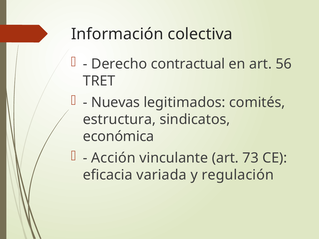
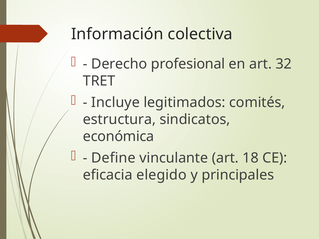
contractual: contractual -> profesional (188, 64)
56: 56 -> 32 (284, 64)
Nuevas: Nuevas -> Incluye (115, 103)
Acción: Acción -> Define (113, 158)
73: 73 -> 18 (251, 158)
variada: variada -> elegido (162, 175)
regulación: regulación -> principales (238, 175)
